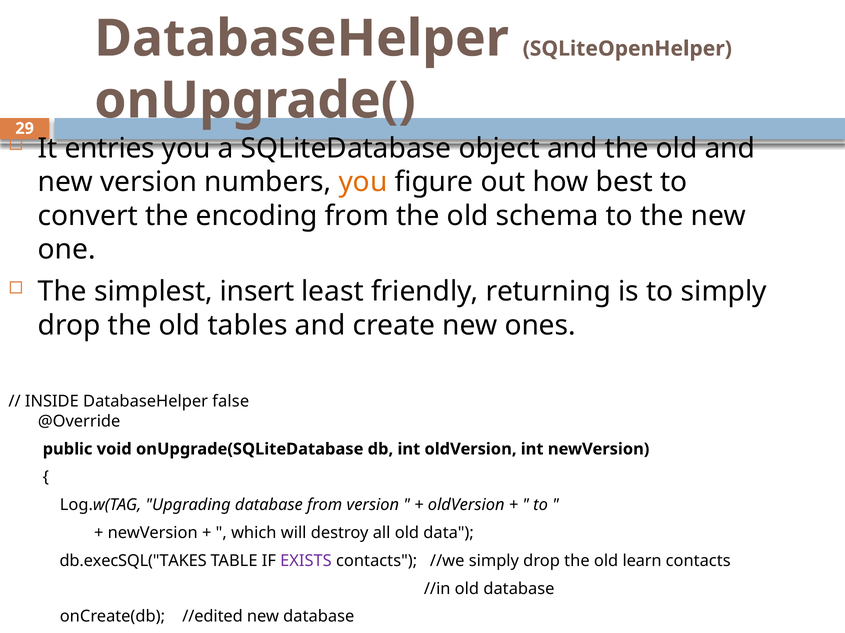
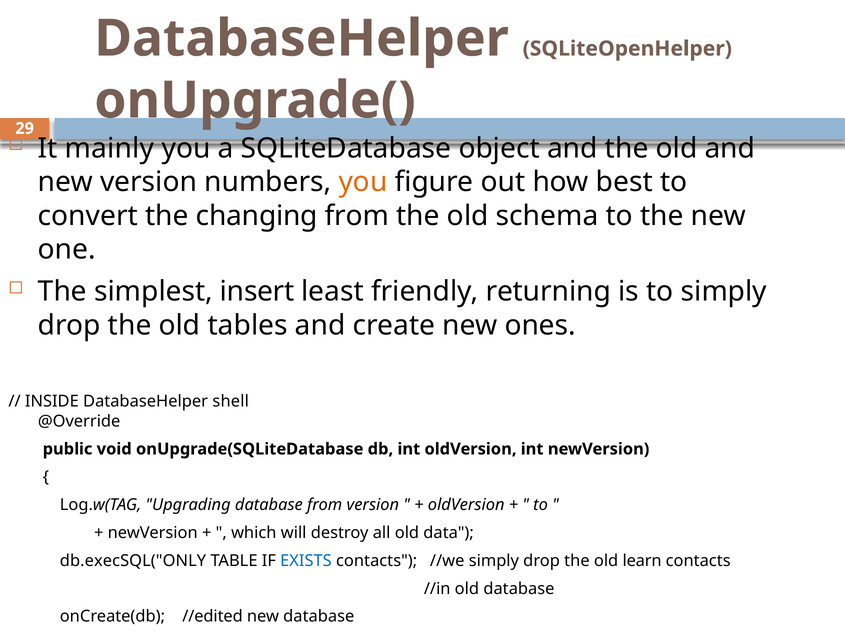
entries: entries -> mainly (110, 149)
encoding: encoding -> changing (257, 216)
false: false -> shell (231, 402)
db.execSQL("TAKES: db.execSQL("TAKES -> db.execSQL("ONLY (133, 561)
EXISTS colour: purple -> blue (306, 561)
